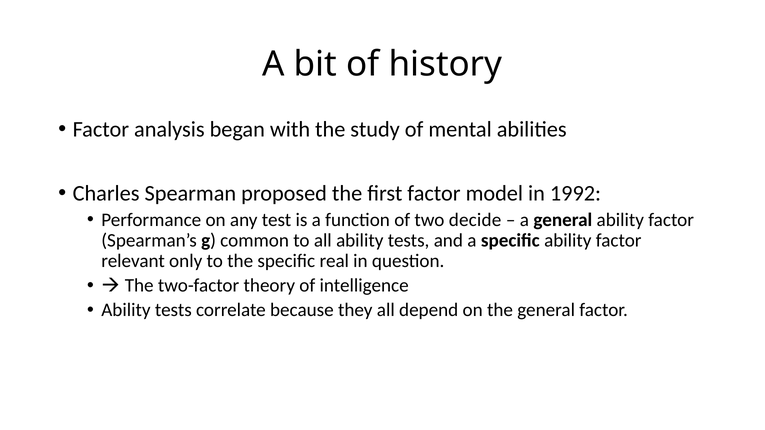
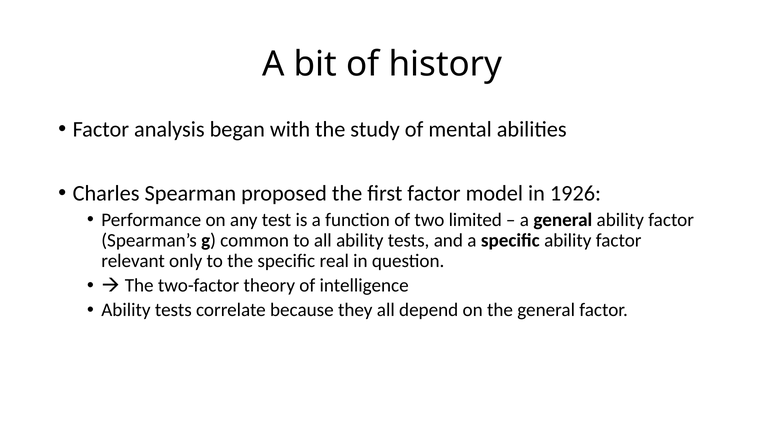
1992: 1992 -> 1926 (575, 193)
decide: decide -> limited (475, 220)
